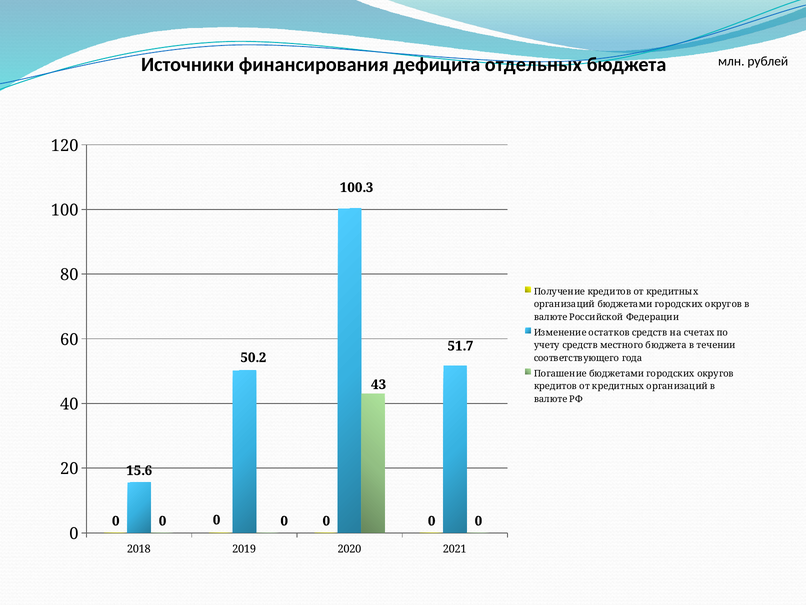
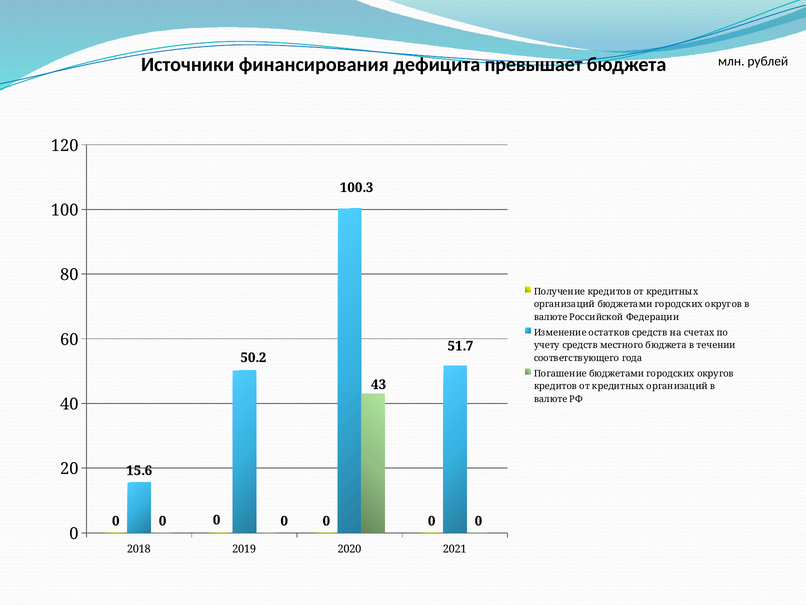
отдельных: отдельных -> превышает (534, 64)
